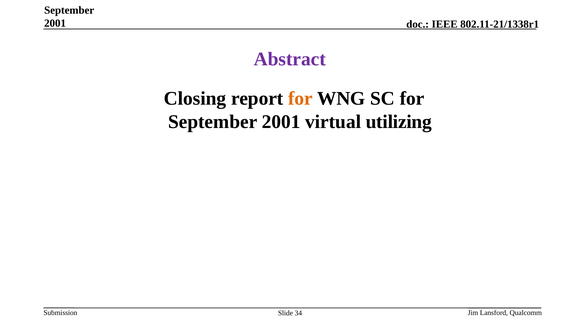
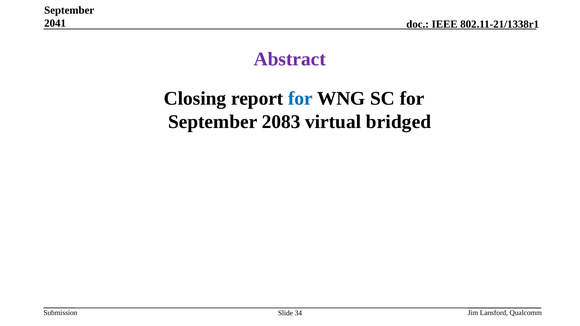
2001: 2001 -> 2041 (55, 23)
for colour: orange -> blue (301, 99)
2001: 2001 -> 2083 (281, 122)
utilizing: utilizing -> bridged (399, 122)
